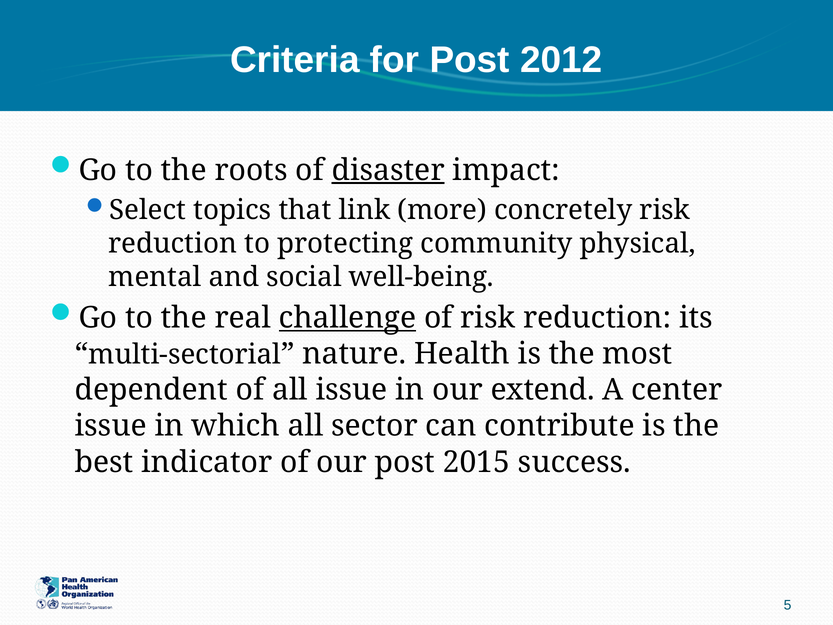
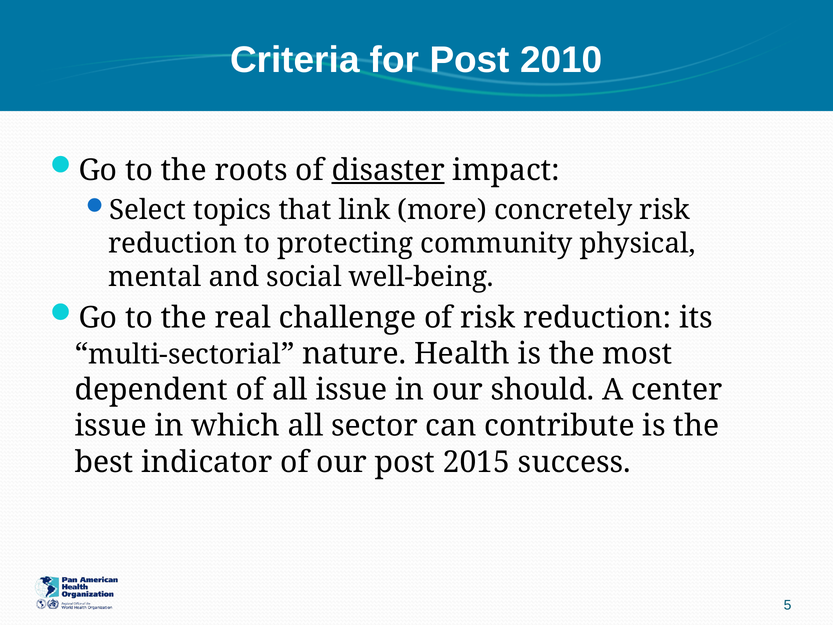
2012: 2012 -> 2010 (561, 60)
challenge underline: present -> none (348, 318)
extend: extend -> should (543, 390)
